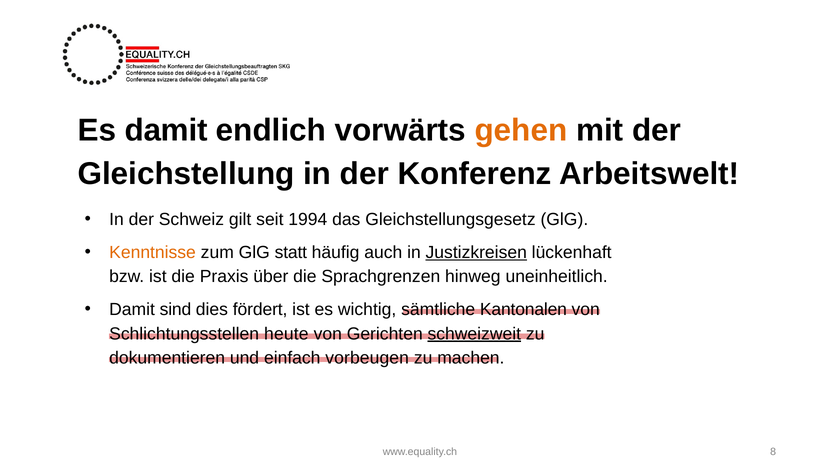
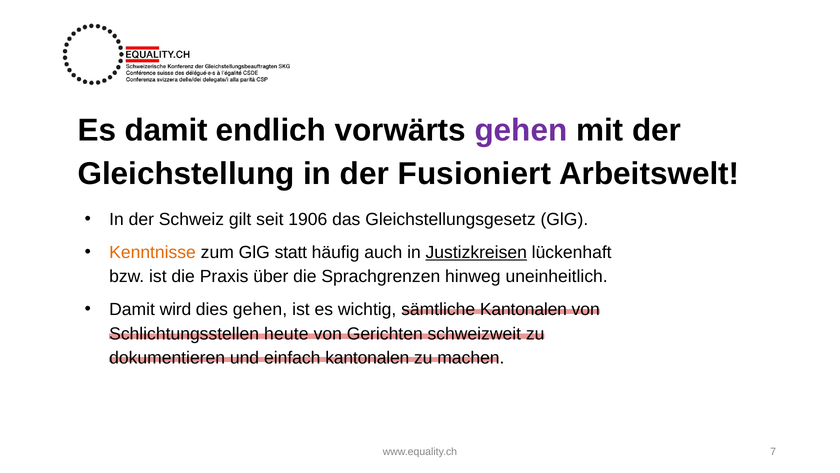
gehen colour: orange -> purple (521, 130)
Konferenz: Konferenz -> Fusioniert (475, 174)
1994: 1994 -> 1906 (308, 219)
sind: sind -> wird (175, 309)
dies fördert: fördert -> gehen (260, 309)
schweizweit underline: present -> none (474, 333)
einfach vorbeugen: vorbeugen -> kantonalen (367, 358)
8: 8 -> 7 (773, 451)
